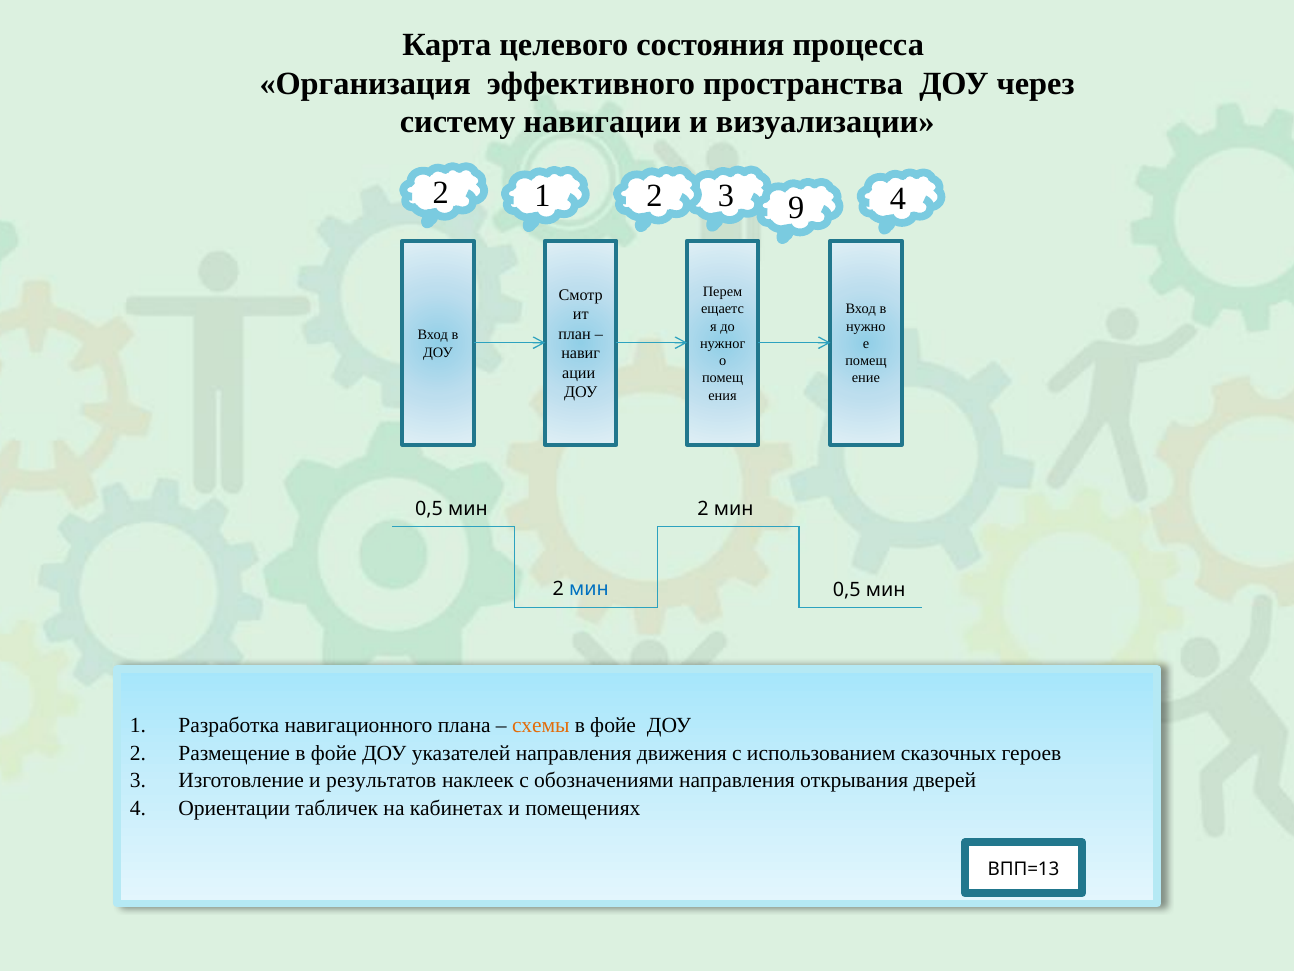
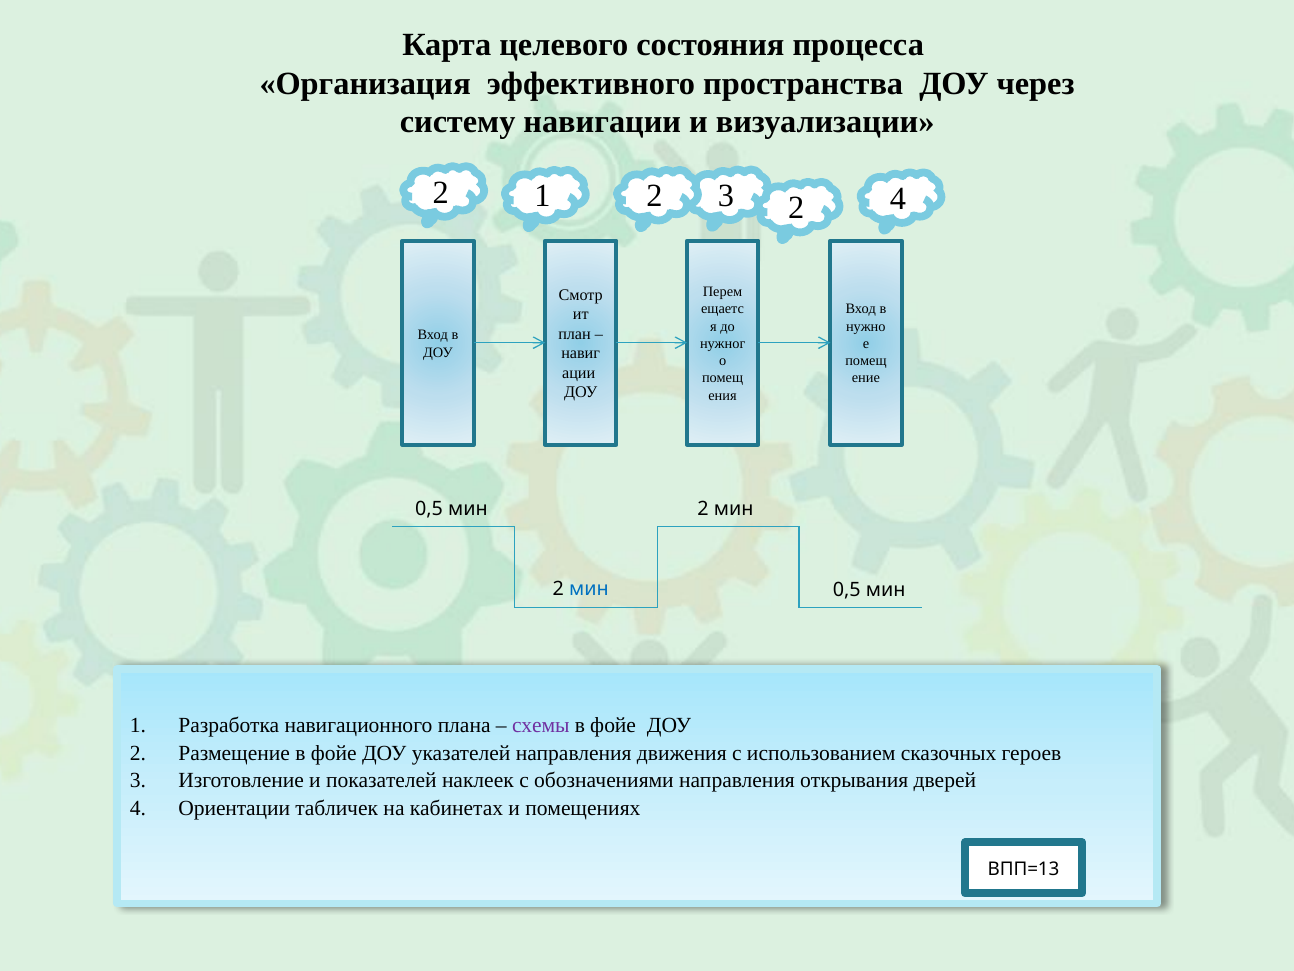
3 9: 9 -> 2 (796, 208)
схемы colour: orange -> purple (541, 725)
результатов: результатов -> показателей (381, 780)
